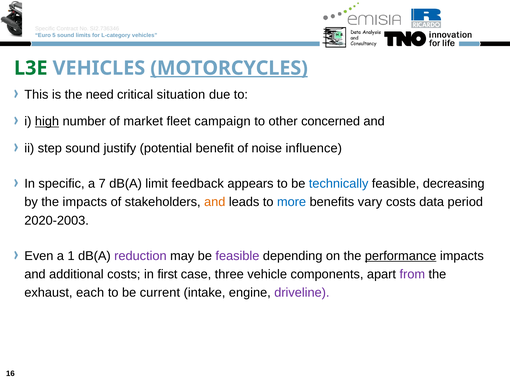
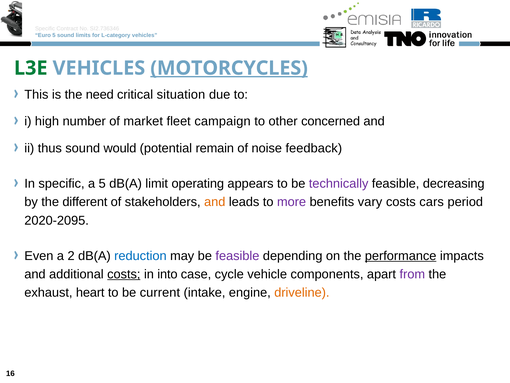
high underline: present -> none (47, 121)
step: step -> thus (50, 148)
justify: justify -> would (120, 148)
benefit: benefit -> remain (215, 148)
influence: influence -> feedback (314, 148)
a 7: 7 -> 5 (102, 183)
feedback: feedback -> operating (198, 183)
technically colour: blue -> purple (339, 183)
the impacts: impacts -> different (85, 202)
more colour: blue -> purple (292, 202)
data: data -> cars (432, 202)
2020-2003: 2020-2003 -> 2020-2095 (57, 220)
1: 1 -> 2 (71, 256)
reduction colour: purple -> blue (140, 256)
costs underline: none -> present (124, 274)
first: first -> into (167, 274)
three: three -> cycle (229, 274)
each: each -> heart (90, 292)
driveline colour: purple -> orange (302, 292)
